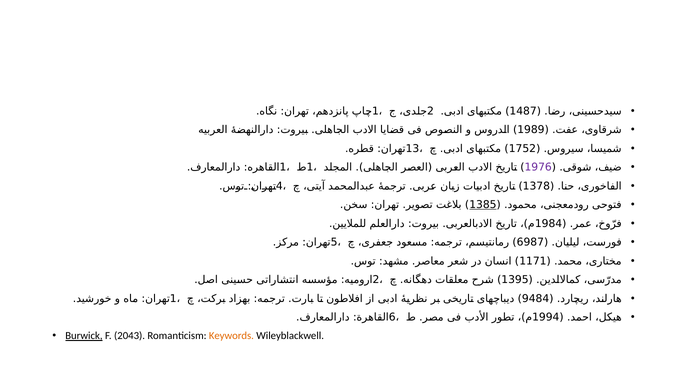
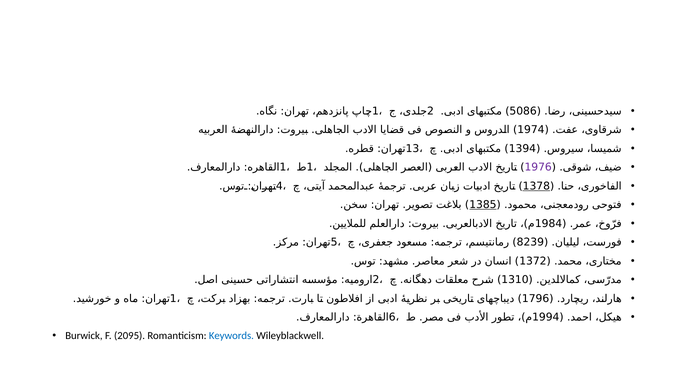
1487: 1487 -> 5086 (523, 111)
1989: 1989 -> 1974 (531, 130)
1752: 1752 -> 1394 (522, 149)
1378 underline: none -> present (536, 186)
6987: 6987 -> 8239 (530, 243)
1171: 1171 -> 1372 (533, 261)
1395: 1395 -> 1310 (515, 280)
9484: 9484 -> 1796 (536, 299)
Burwick underline: present -> none (84, 336)
2043: 2043 -> 2095 (130, 336)
Keywords colour: orange -> blue (231, 336)
